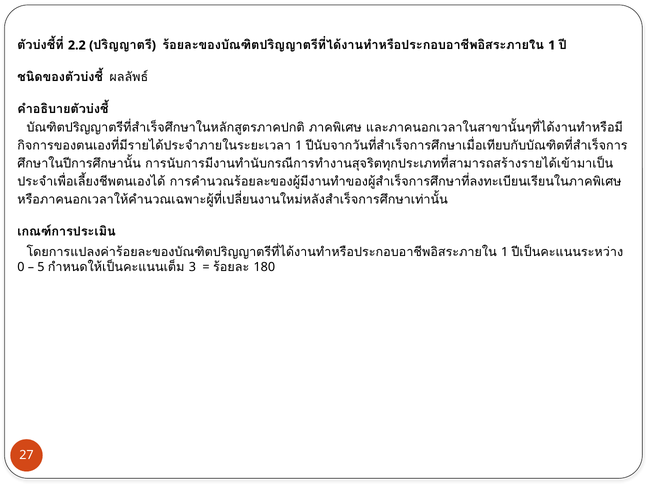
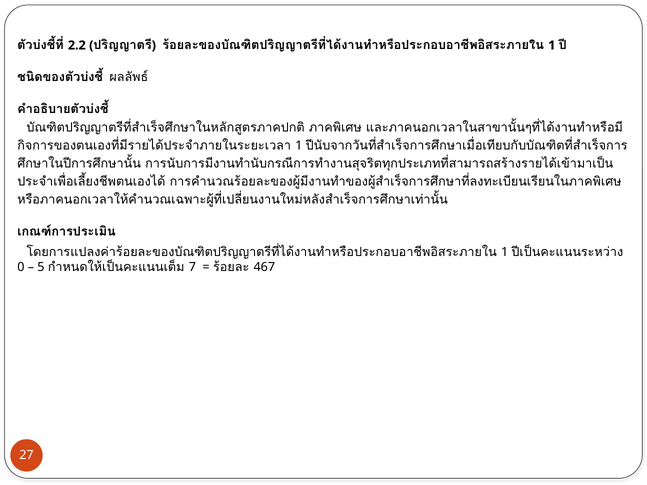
3: 3 -> 7 (192, 267)
180: 180 -> 467 (264, 267)
